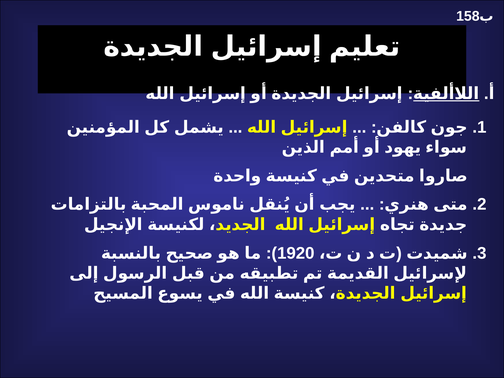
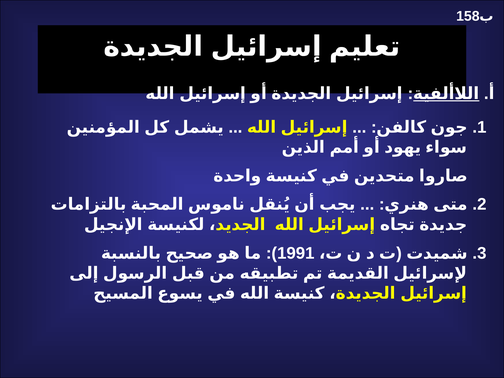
1920: 1920 -> 1991 (296, 253)
